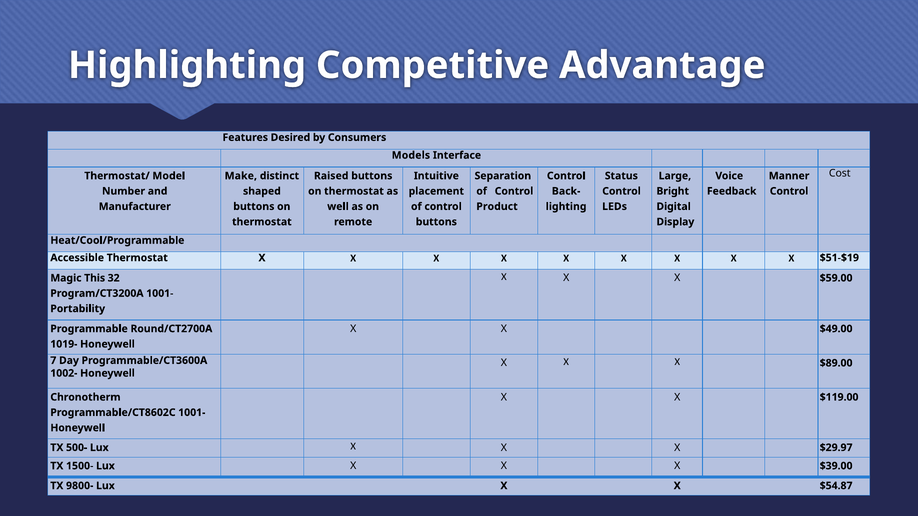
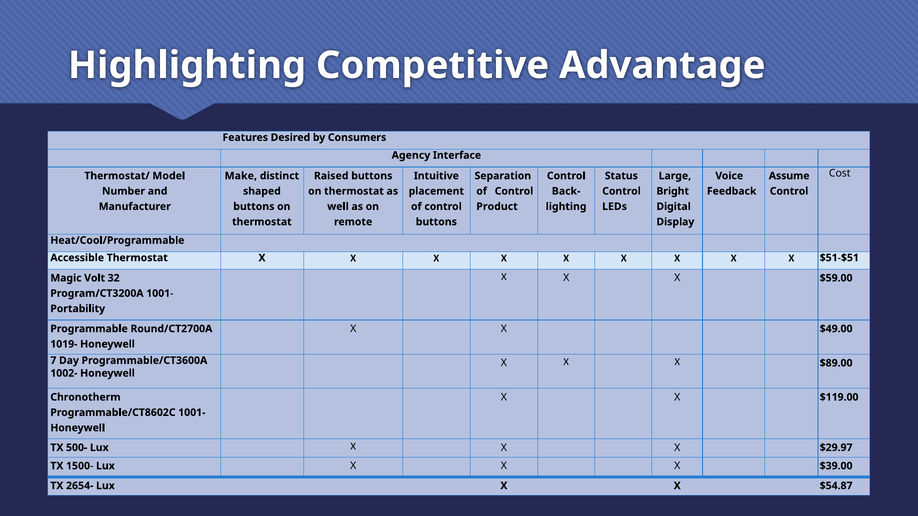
Models: Models -> Agency (411, 155)
Manner: Manner -> Assume (789, 176)
$51-$19: $51-$19 -> $51-$51 (839, 258)
This: This -> Volt (95, 278)
9800-: 9800- -> 2654- (80, 486)
